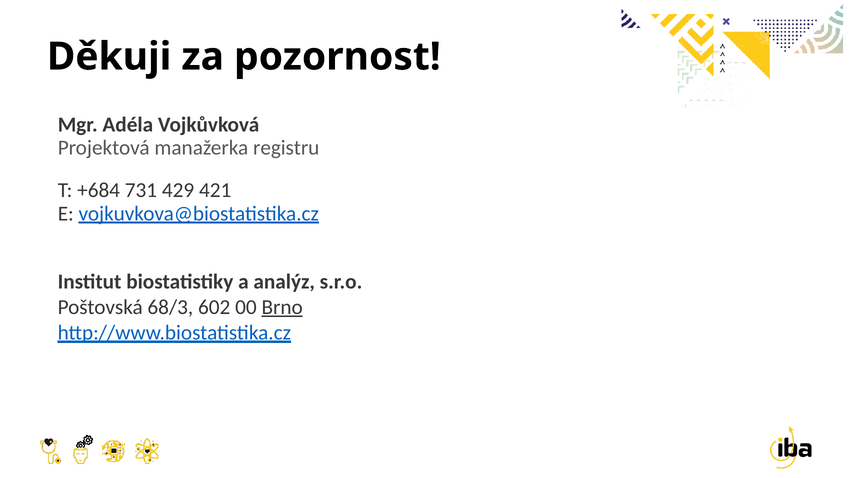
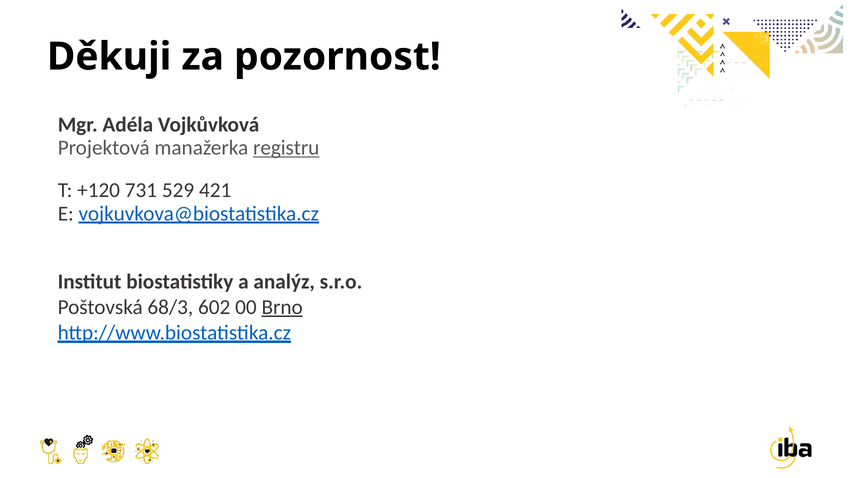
registru underline: none -> present (286, 148)
+684: +684 -> +120 (99, 190)
429: 429 -> 529 (178, 190)
